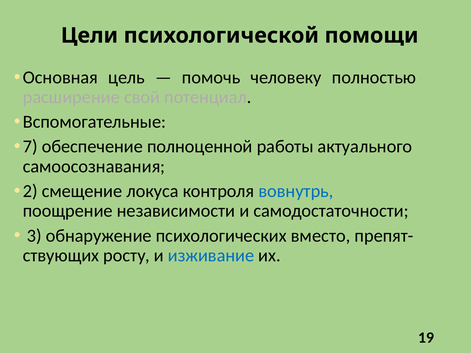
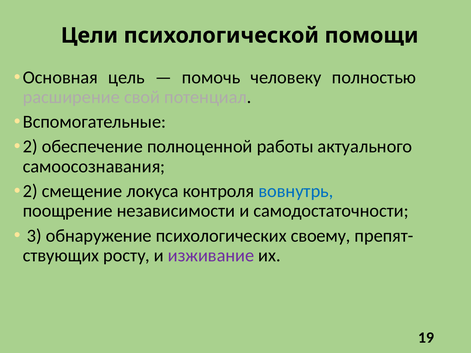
7: 7 -> 2 (30, 147)
вместо: вместо -> своему (321, 236)
изживание colour: blue -> purple (211, 256)
